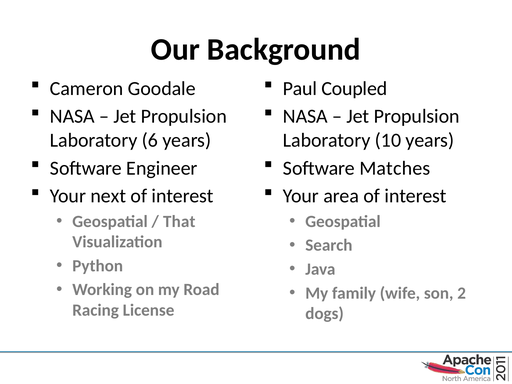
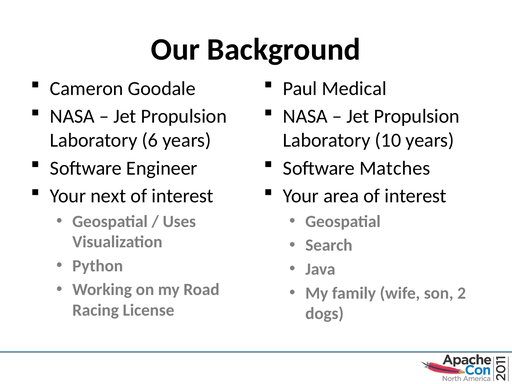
Coupled: Coupled -> Medical (354, 88)
That: That -> Uses (179, 221)
